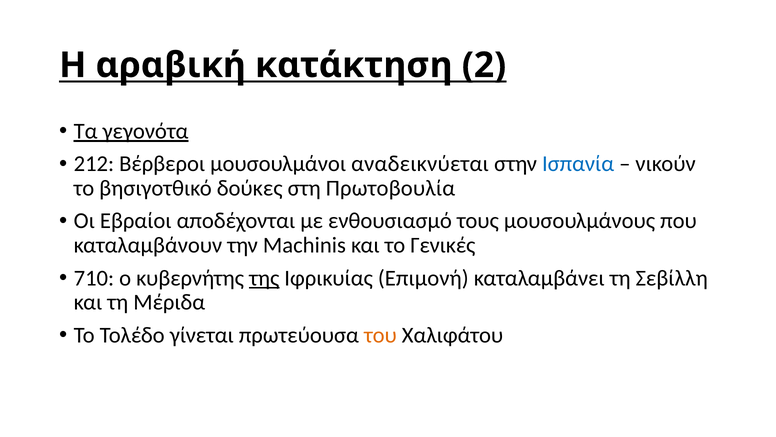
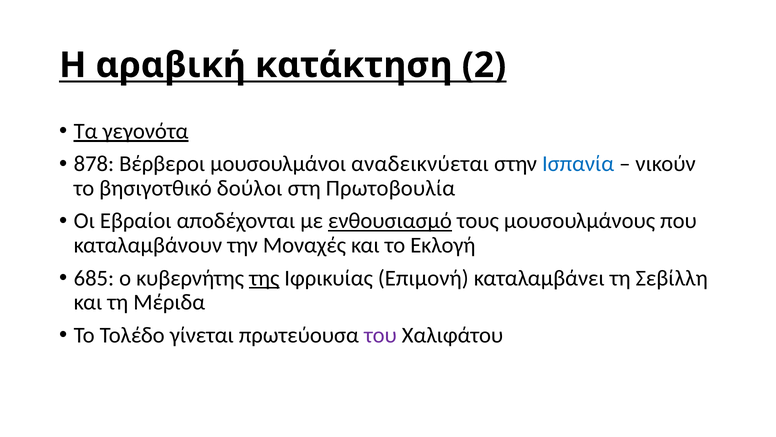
212: 212 -> 878 (94, 164)
δούκες: δούκες -> δούλοι (250, 188)
ενθουσιασμό underline: none -> present (390, 221)
Machinis: Machinis -> Μοναχές (304, 245)
Γενικές: Γενικές -> Εκλογή (443, 245)
710: 710 -> 685 (94, 278)
του colour: orange -> purple (380, 335)
